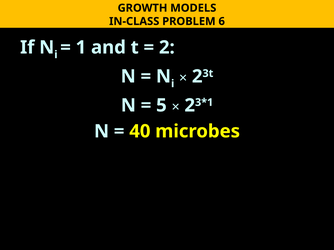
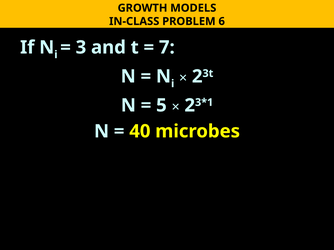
1: 1 -> 3 (81, 48)
2: 2 -> 7 (167, 48)
